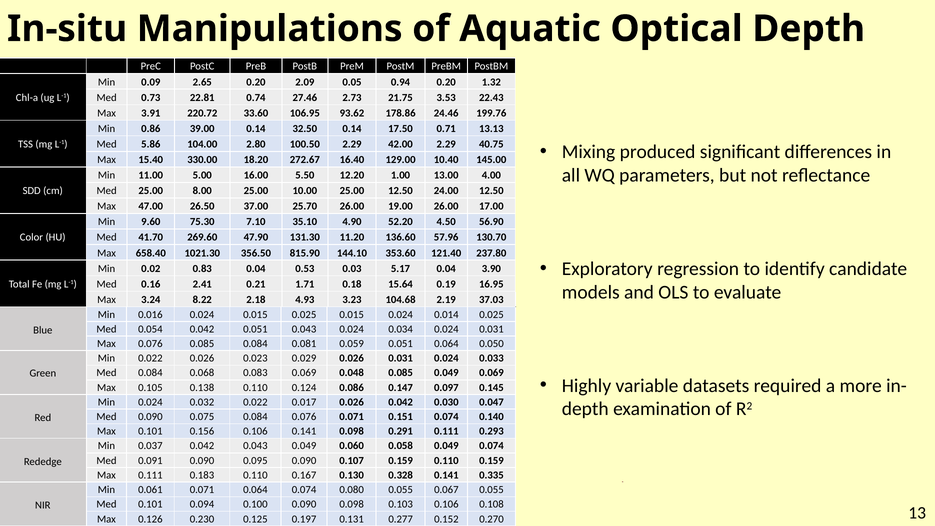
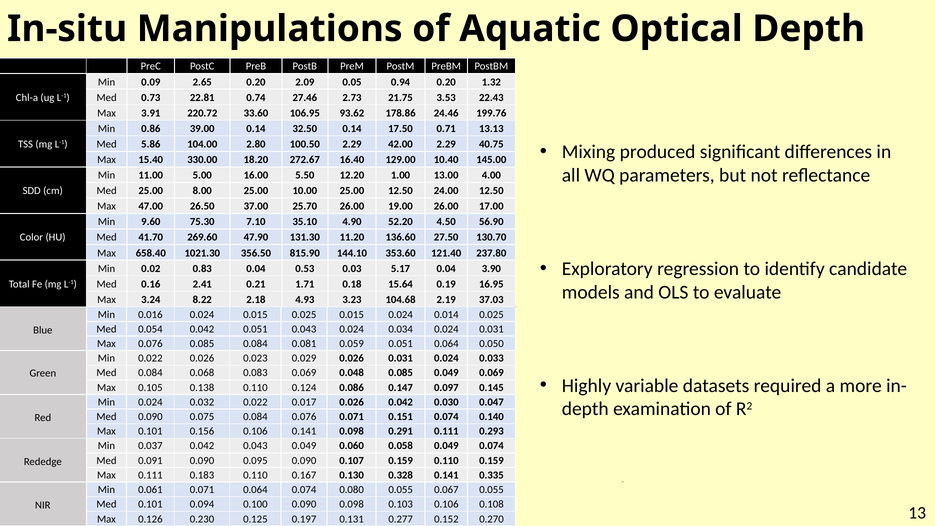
57.96: 57.96 -> 27.50 (446, 237)
